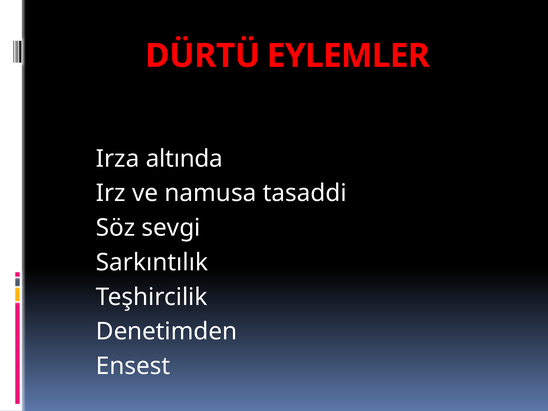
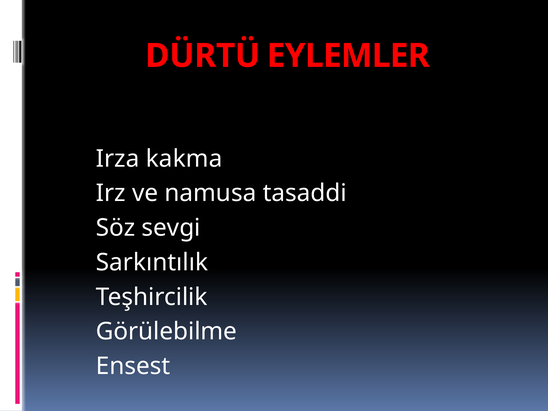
altında: altında -> kakma (184, 159)
Denetimden: Denetimden -> Görülebilme (167, 332)
